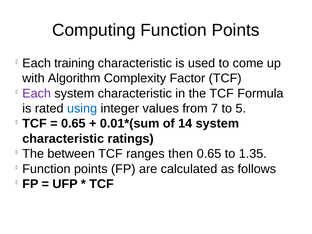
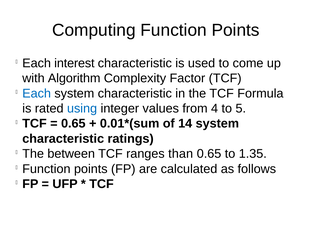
training: training -> interest (74, 63)
Each colour: purple -> blue (37, 93)
7: 7 -> 4 (215, 108)
then: then -> than (181, 154)
